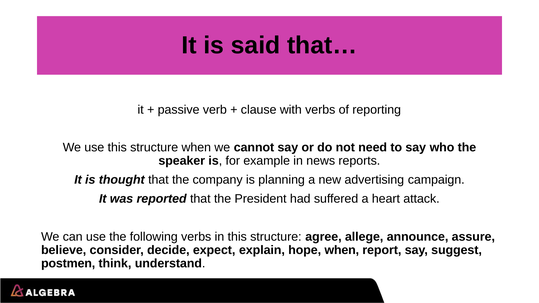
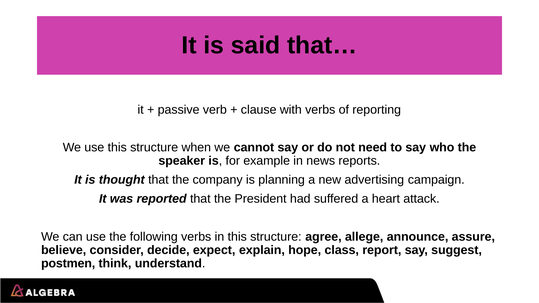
hope when: when -> class (342, 250)
